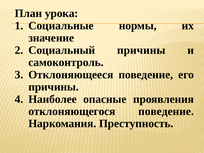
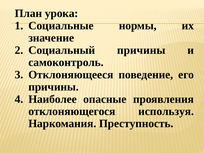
отклоняющегося поведение: поведение -> используя (166, 111)
